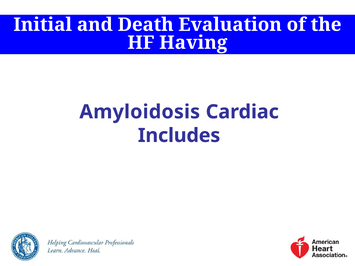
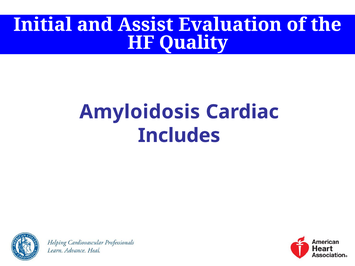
Death: Death -> Assist (146, 25)
Having: Having -> Quality (194, 43)
